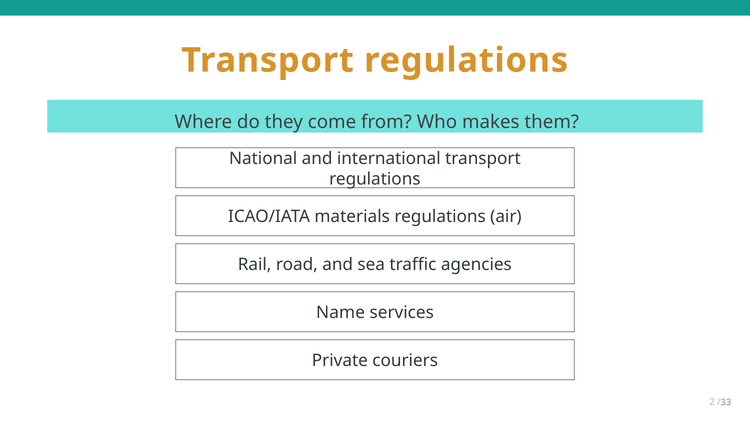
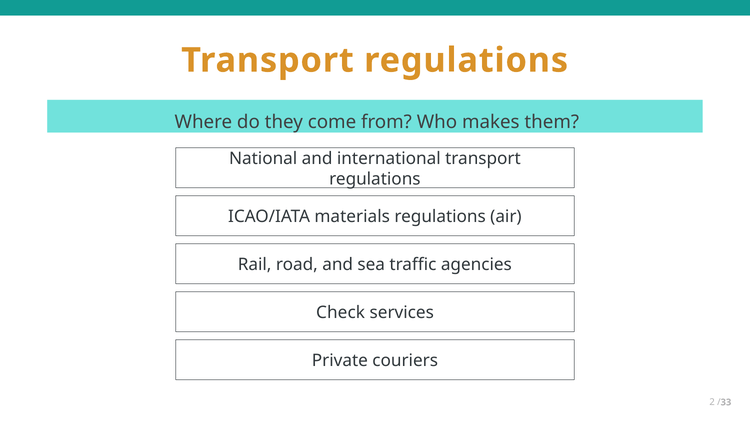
Name: Name -> Check (341, 313)
